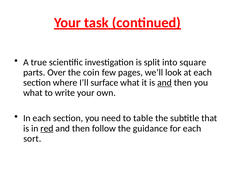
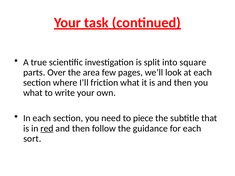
coin: coin -> area (91, 73)
surface: surface -> friction (104, 83)
and underline: present -> none (165, 83)
table: table -> piece (143, 118)
